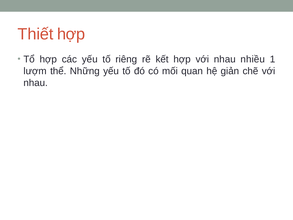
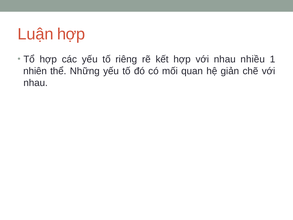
Thiết: Thiết -> Luận (36, 34)
lượm: lượm -> nhiên (35, 71)
